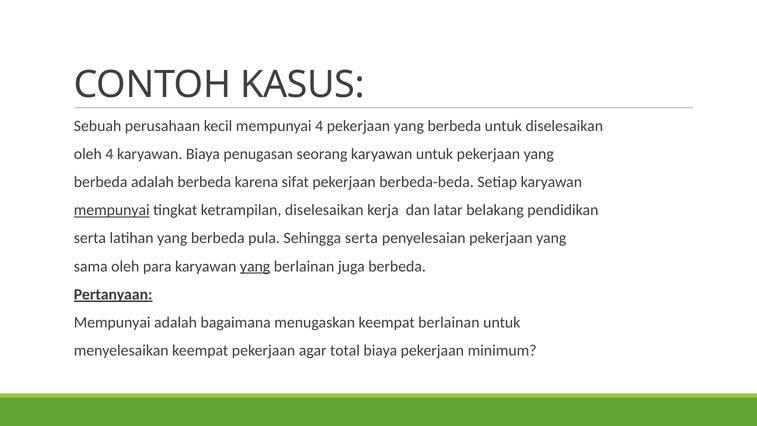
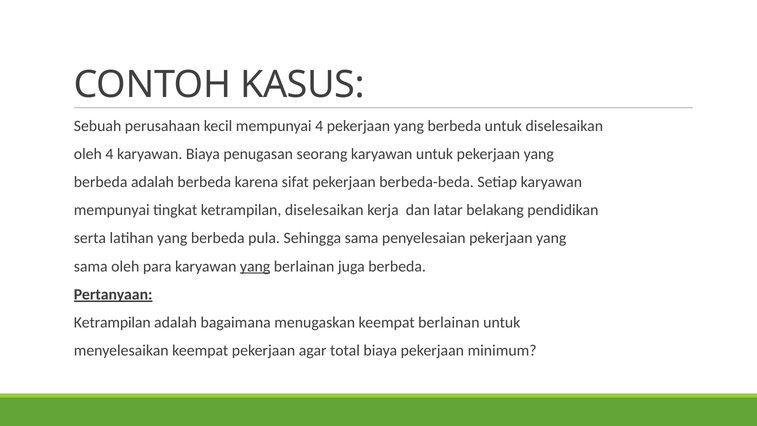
mempunyai underline: present -> none (112, 210)
Sehingga serta: serta -> sama (362, 238)
Mempunyai: Mempunyai -> Ketrampilan (112, 322)
